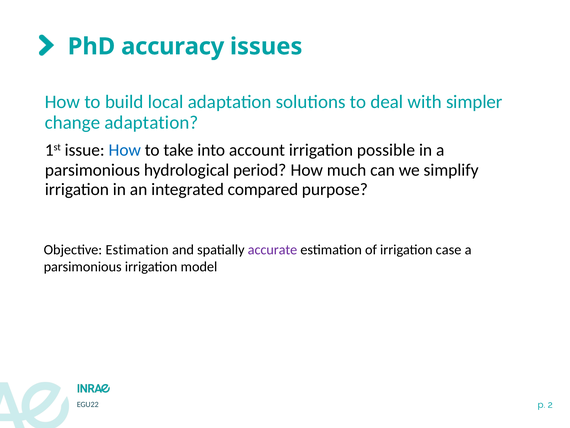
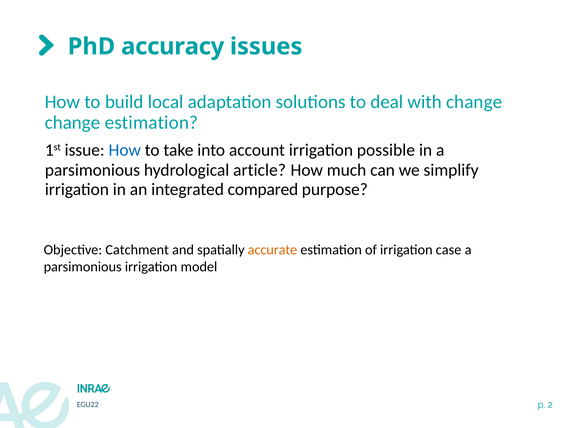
with simpler: simpler -> change (474, 102)
change adaptation: adaptation -> estimation (151, 122)
period: period -> article (260, 170)
Objective Estimation: Estimation -> Catchment (137, 250)
accurate colour: purple -> orange (272, 250)
